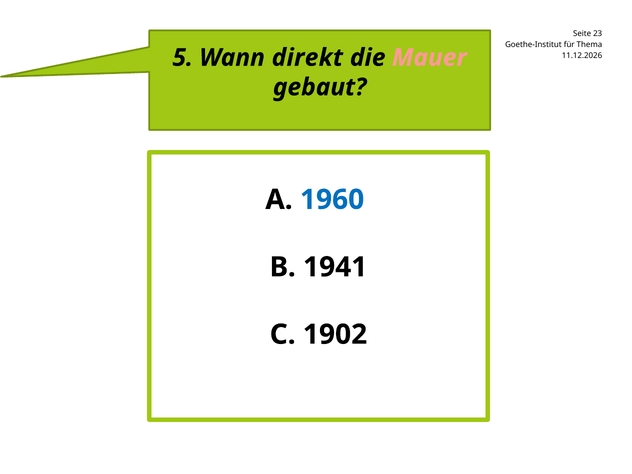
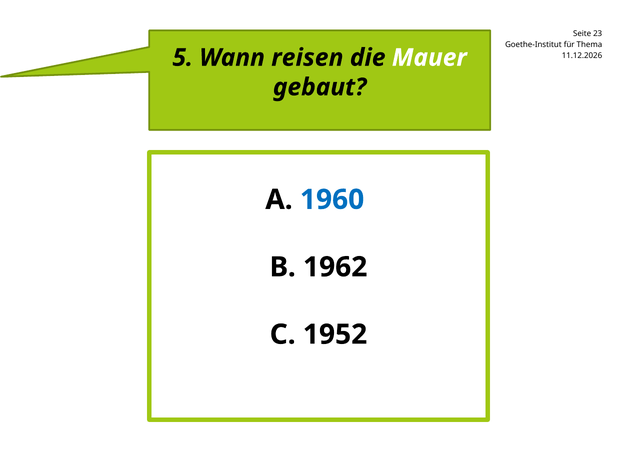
direkt: direkt -> reisen (307, 58)
Mauer colour: pink -> white (429, 58)
1941: 1941 -> 1962 (335, 267)
1902: 1902 -> 1952 (335, 334)
